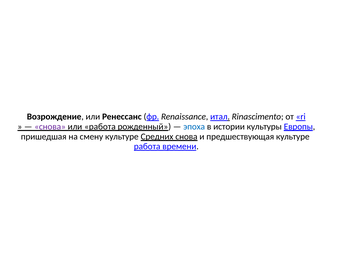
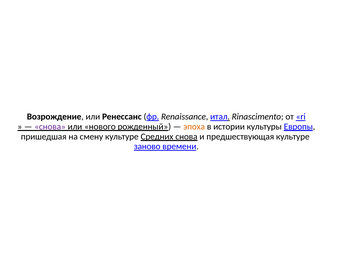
или работа: работа -> нового (100, 127)
эпоха colour: blue -> orange (194, 127)
работа: работа -> заново (147, 146)
